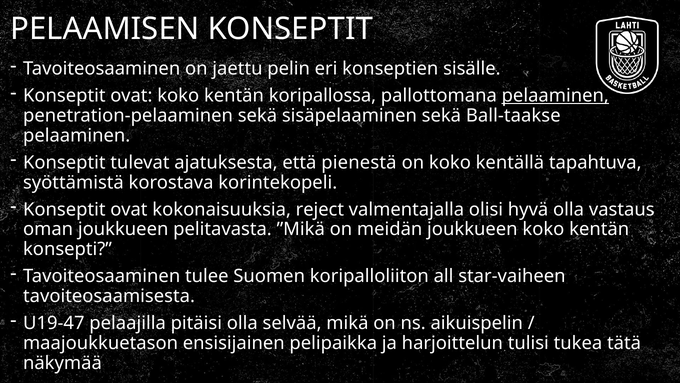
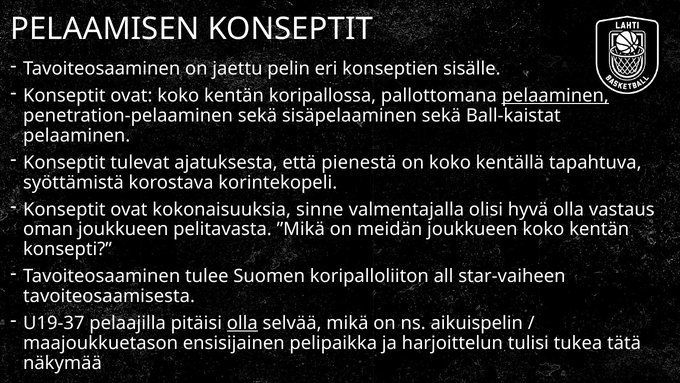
Ball-taakse: Ball-taakse -> Ball-kaistat (513, 115)
reject: reject -> sinne (320, 209)
U19-47: U19-47 -> U19-37 (54, 323)
olla underline: none -> present (242, 323)
